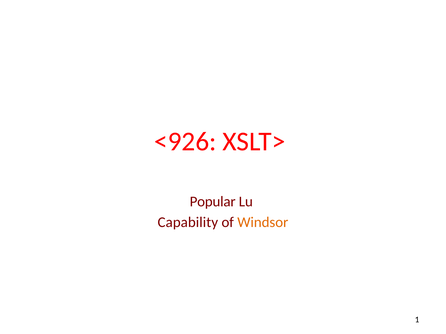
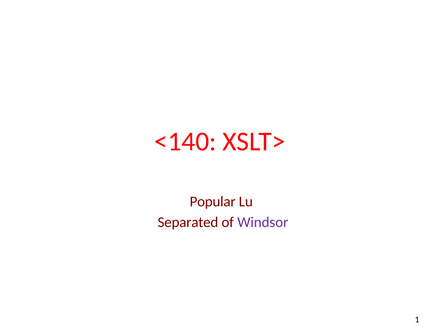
<926: <926 -> <140 (185, 142)
Capability: Capability -> Separated (188, 223)
Windsor colour: orange -> purple (263, 223)
